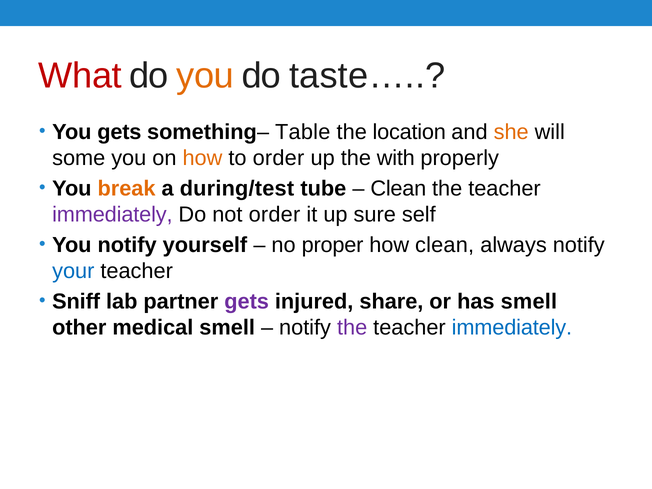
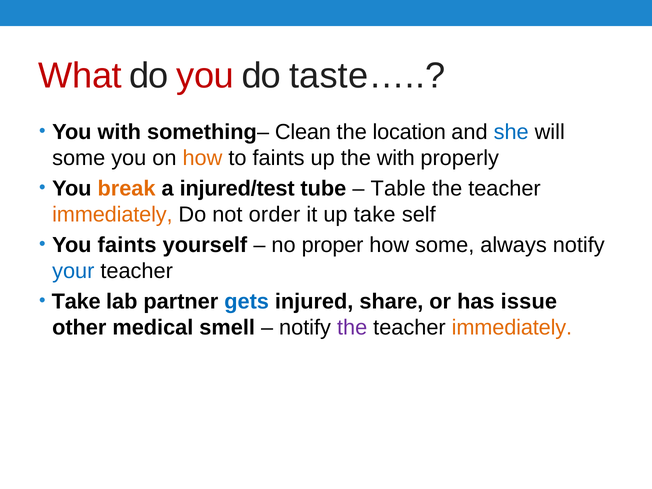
you colour: orange -> red (205, 76)
You gets: gets -> with (119, 132)
Table: Table -> Clean (303, 132)
she colour: orange -> blue (511, 132)
to order: order -> faints (279, 158)
during/test: during/test -> injured/test (237, 188)
Clean: Clean -> Table (398, 188)
immediately colour: purple -> orange (112, 215)
up sure: sure -> take (375, 215)
You notify: notify -> faints (127, 245)
how clean: clean -> some (445, 245)
Sniff: Sniff -> Take (76, 301)
gets colour: purple -> blue (247, 301)
has smell: smell -> issue (529, 301)
immediately colour: blue -> orange (512, 328)
